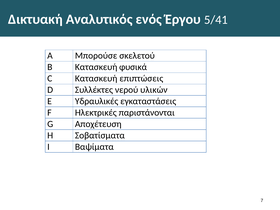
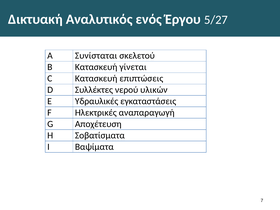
5/41: 5/41 -> 5/27 (216, 20)
Μπορούσε: Μπορούσε -> Συνίσταται (96, 56)
φυσικά: φυσικά -> γίνεται (133, 67)
παριστάνονται: παριστάνονται -> αναπαραγωγή (147, 113)
